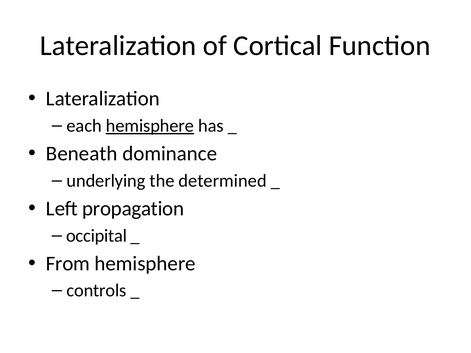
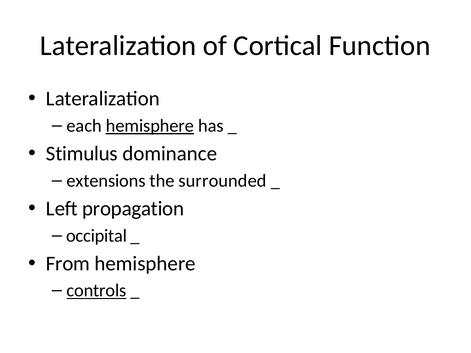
Beneath: Beneath -> Stimulus (82, 154)
underlying: underlying -> extensions (106, 181)
determined: determined -> surrounded (223, 181)
controls underline: none -> present (96, 291)
